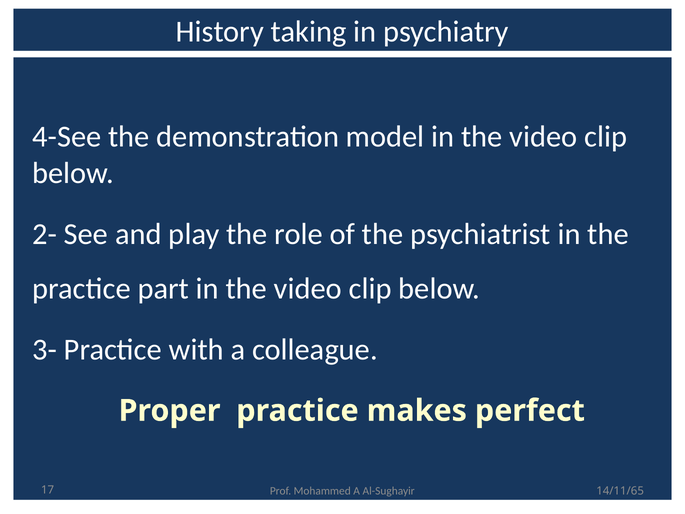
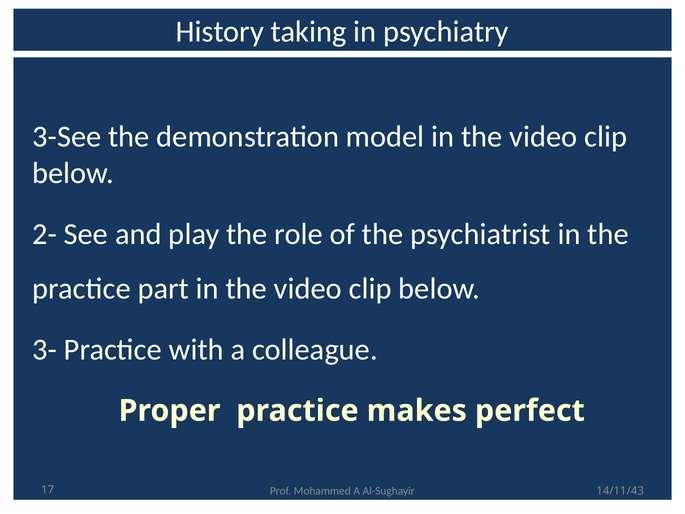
4-See: 4-See -> 3-See (67, 136)
14/11/65: 14/11/65 -> 14/11/43 (620, 491)
